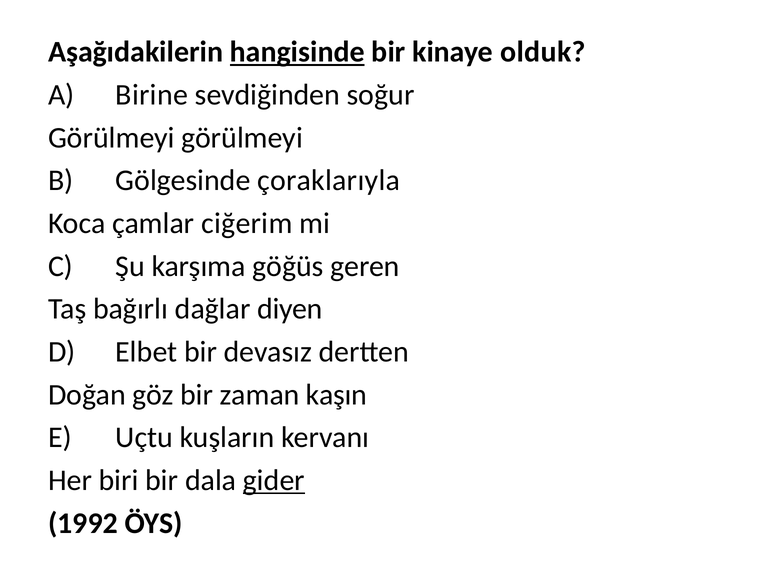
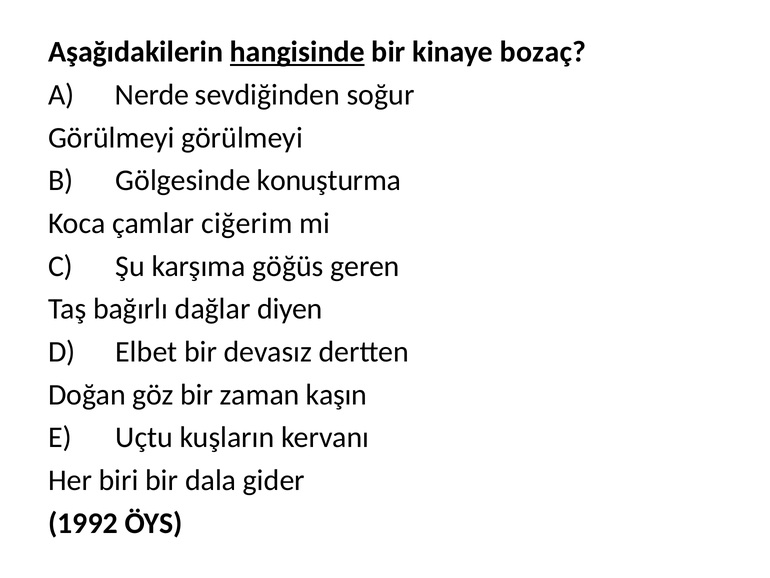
olduk: olduk -> bozaç (543, 52)
Birine: Birine -> Nerde (152, 95)
çoraklarıyla: çoraklarıyla -> konuşturma (329, 180)
gider underline: present -> none (274, 480)
